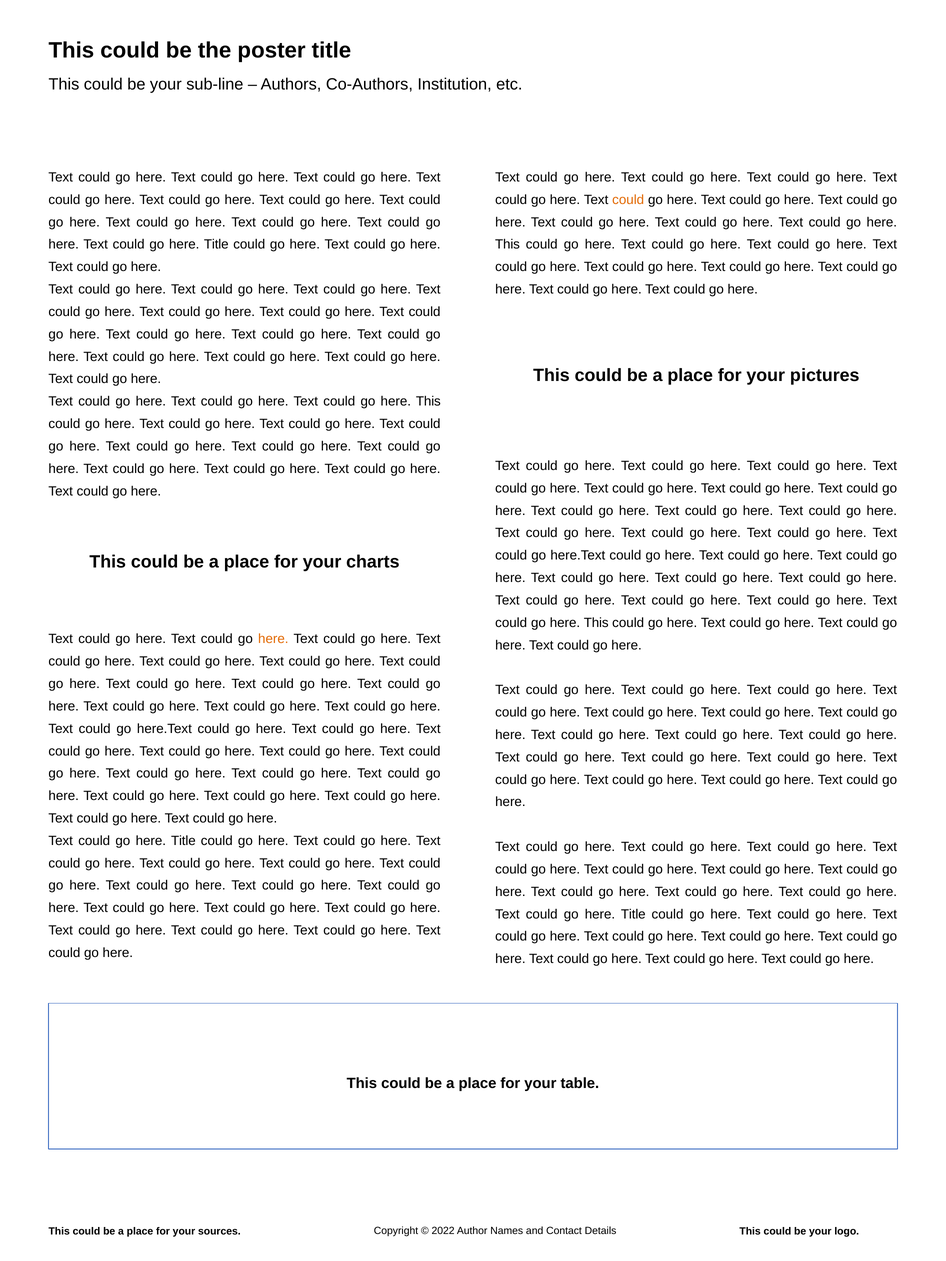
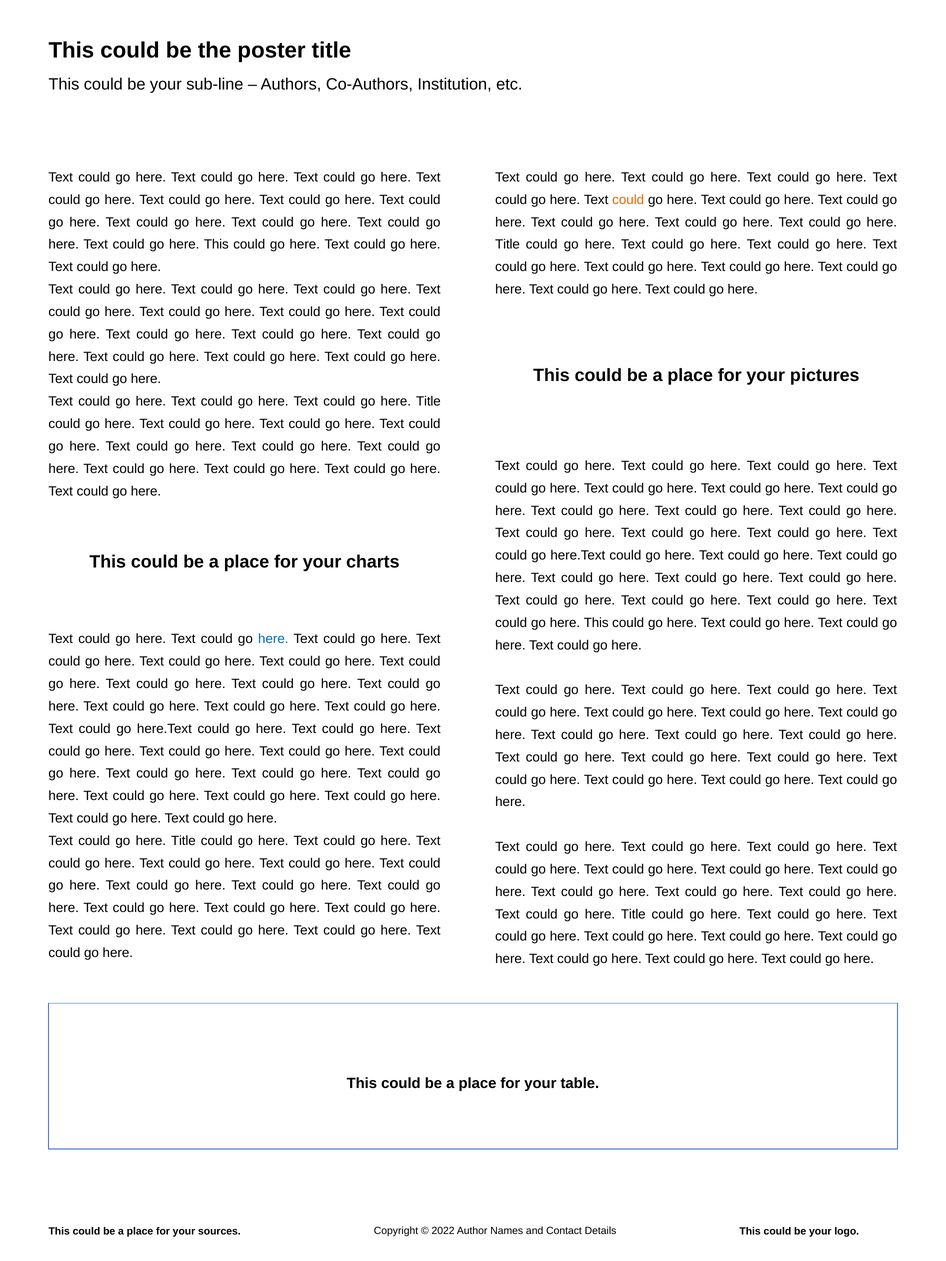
Title: Title -> This (216, 245)
This: This -> Title (507, 245)
This: This -> Title (428, 402)
here colour: orange -> blue (273, 639)
